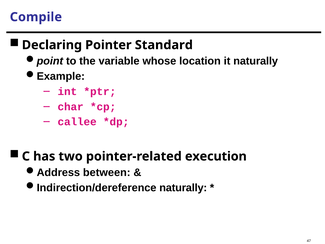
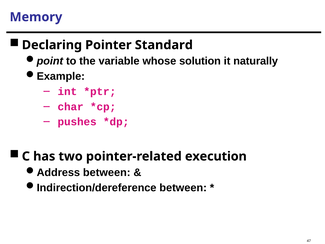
Compile: Compile -> Memory (36, 17)
location: location -> solution (200, 61)
callee: callee -> pushes (77, 122)
naturally: naturally -> between (183, 187)
